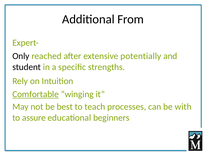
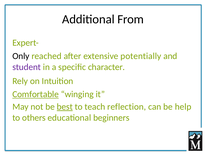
student colour: black -> purple (27, 67)
strengths: strengths -> character (107, 67)
best underline: none -> present (65, 106)
processes: processes -> reflection (127, 106)
with: with -> help (183, 106)
assure: assure -> others (34, 117)
